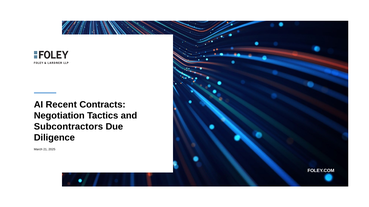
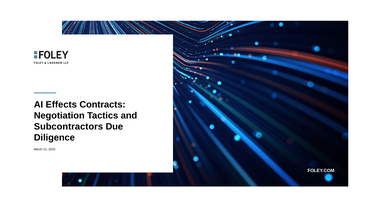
Recent: Recent -> Effects (61, 105)
